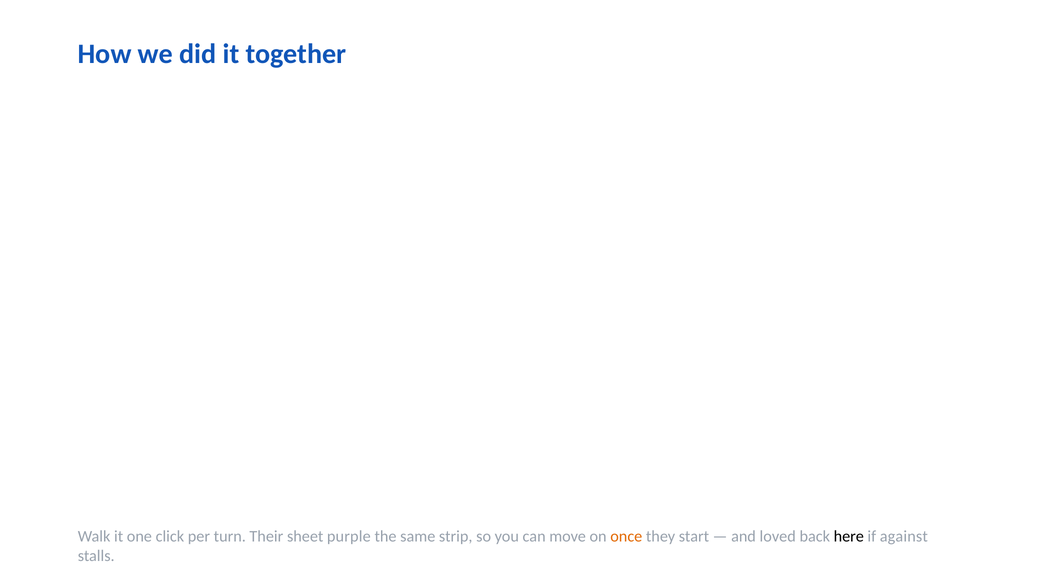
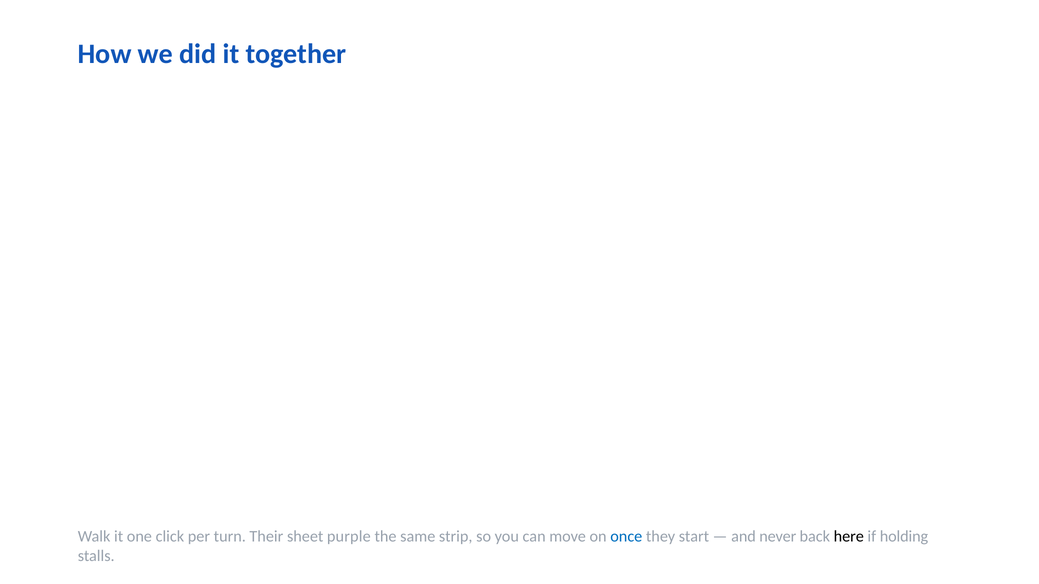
once colour: orange -> blue (626, 537)
loved: loved -> never (778, 537)
against: against -> holding (904, 537)
